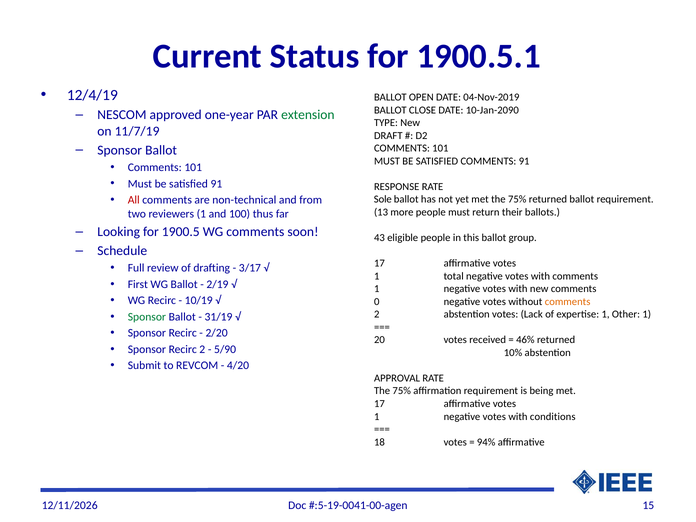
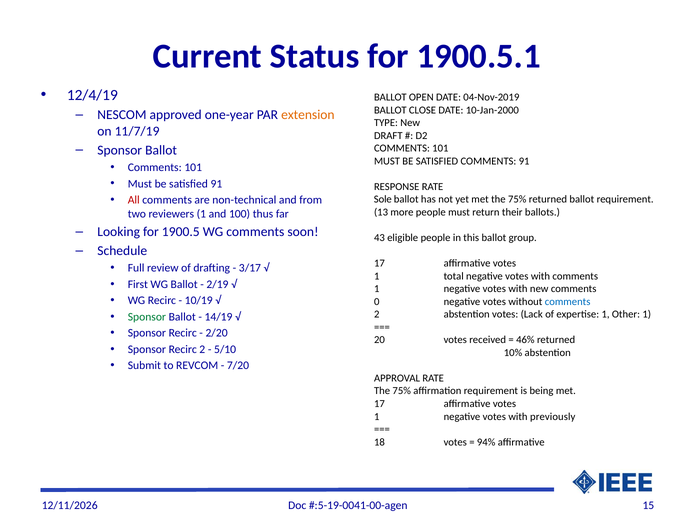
10-Jan-2090: 10-Jan-2090 -> 10-Jan-2000 (492, 110)
extension colour: green -> orange (308, 115)
comments colour: orange -> blue (568, 302)
31/19: 31/19 -> 14/19 (219, 317)
5/90: 5/90 -> 5/10 (225, 349)
4/20: 4/20 -> 7/20 (238, 366)
conditions: conditions -> previously (553, 417)
